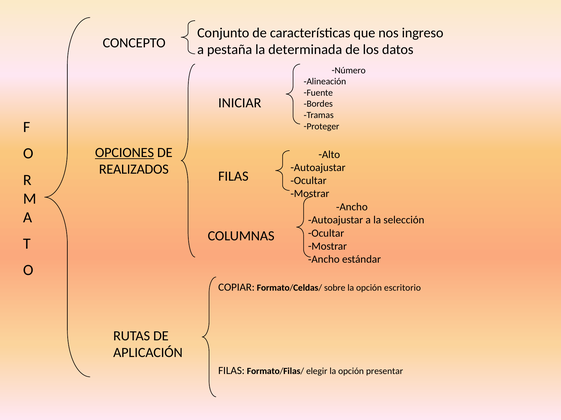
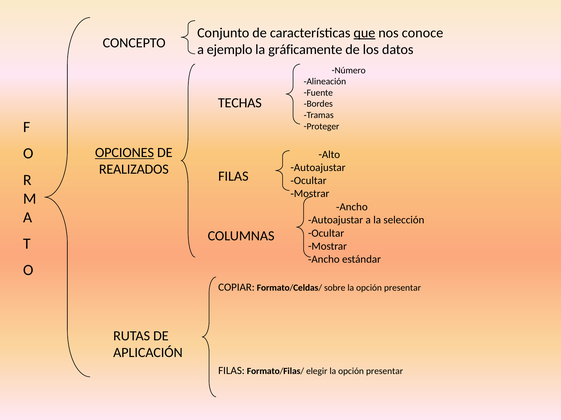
que underline: none -> present (364, 33)
ingreso: ingreso -> conoce (423, 33)
pestaña: pestaña -> ejemplo (230, 50)
determinada: determinada -> gráficamente (305, 50)
INICIAR: INICIAR -> TECHAS (240, 103)
escritorio: escritorio -> presentar (402, 288)
